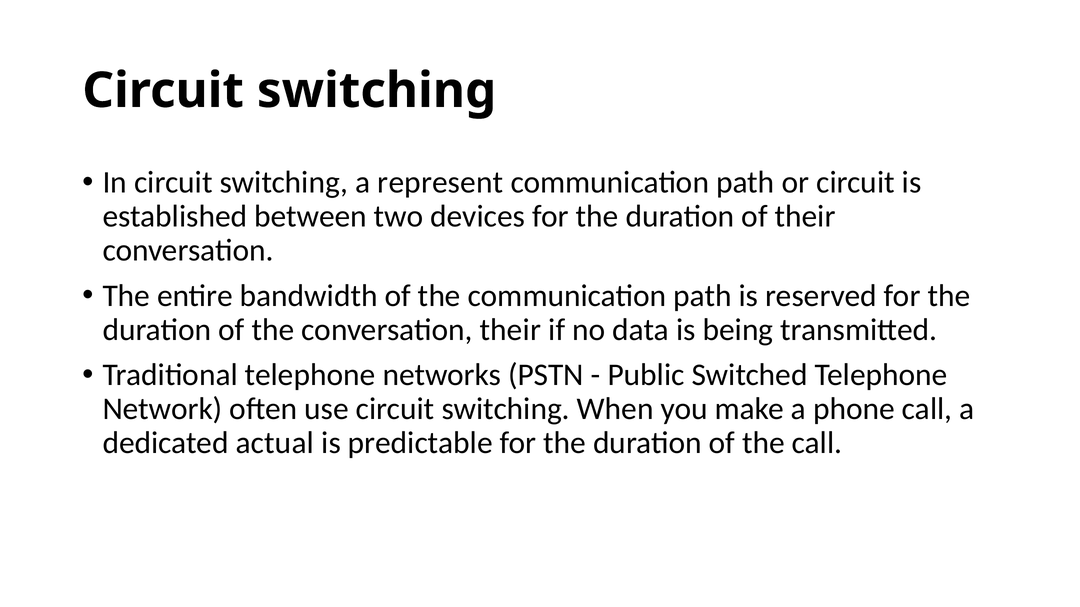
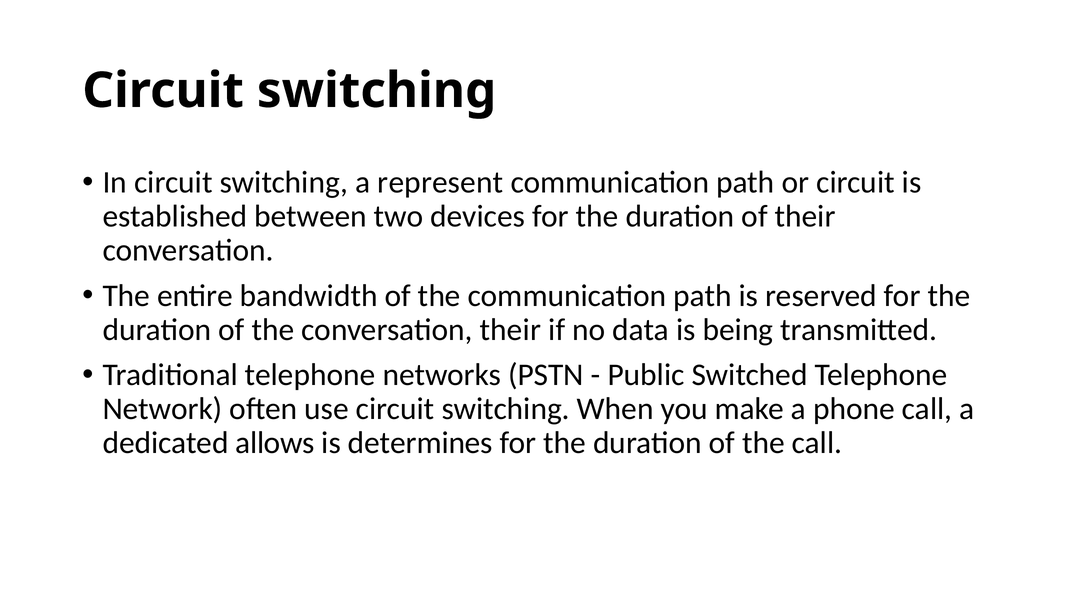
actual: actual -> allows (275, 443)
predictable: predictable -> determines (420, 443)
